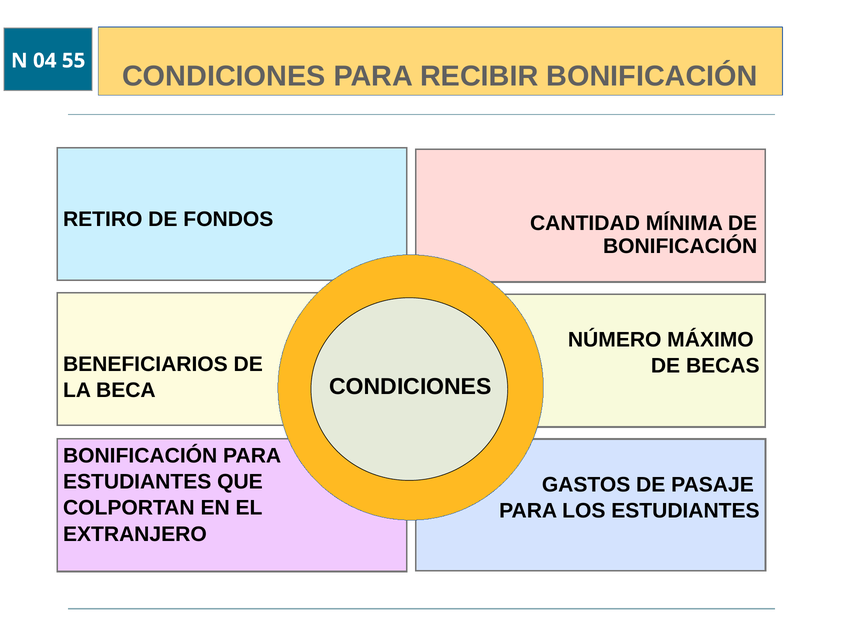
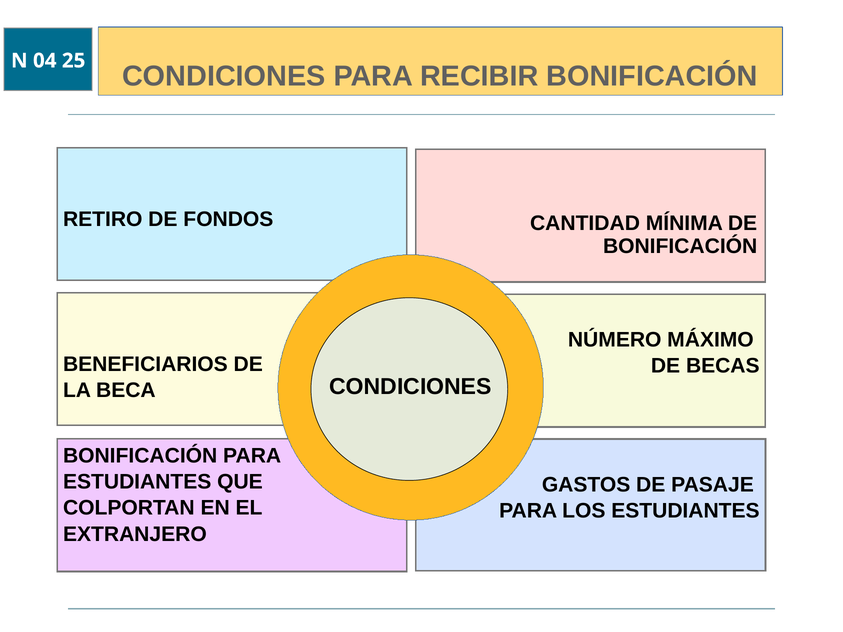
55: 55 -> 25 (74, 61)
